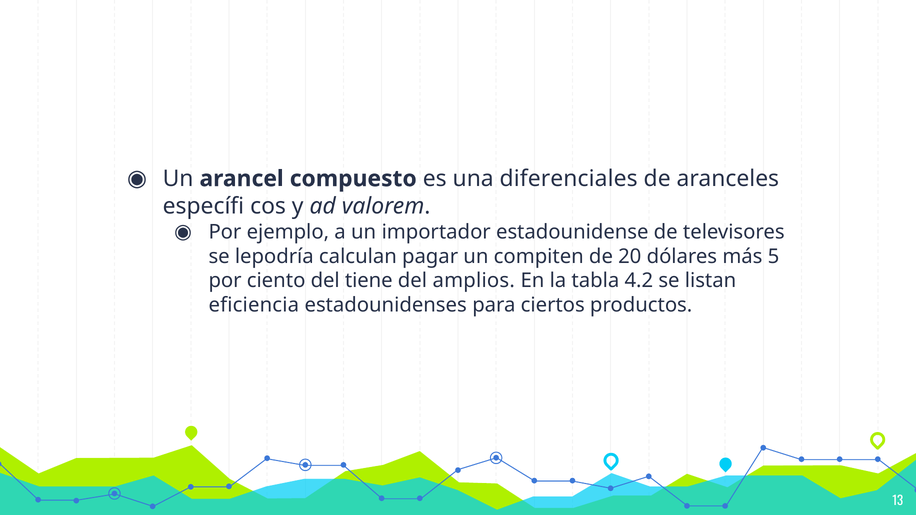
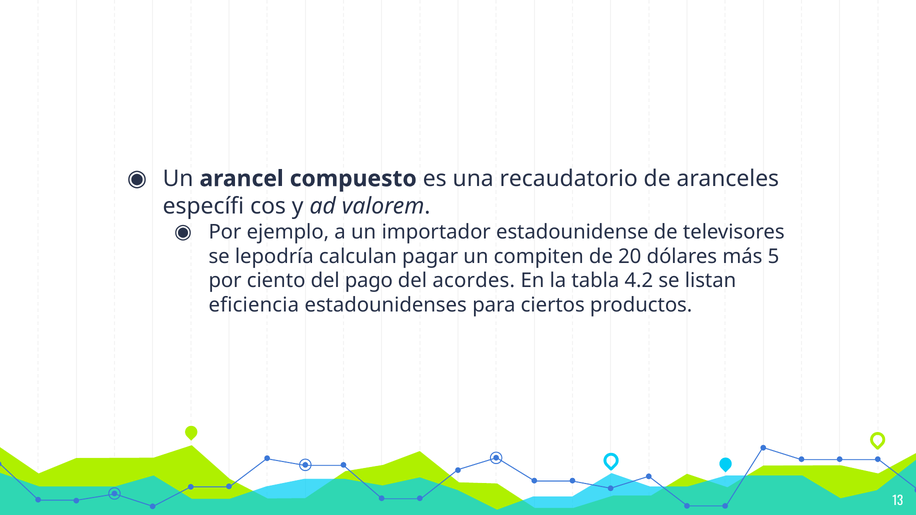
diferenciales: diferenciales -> recaudatorio (569, 179)
tiene: tiene -> pago (369, 281)
amplios: amplios -> acordes (474, 281)
